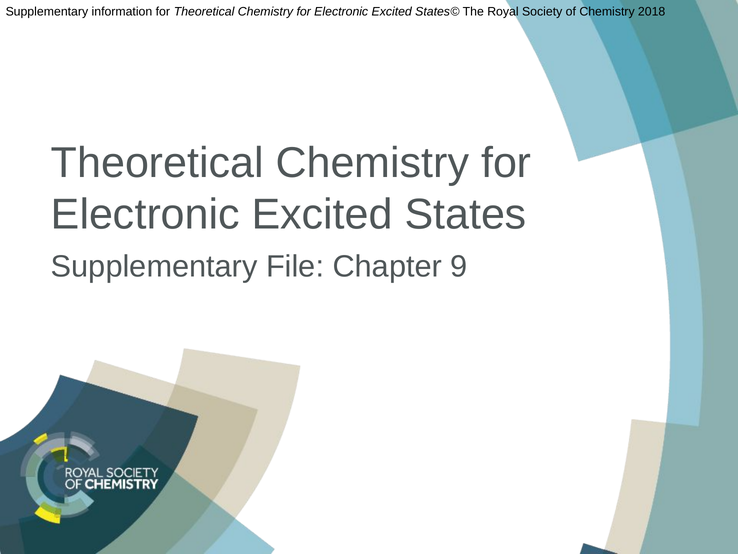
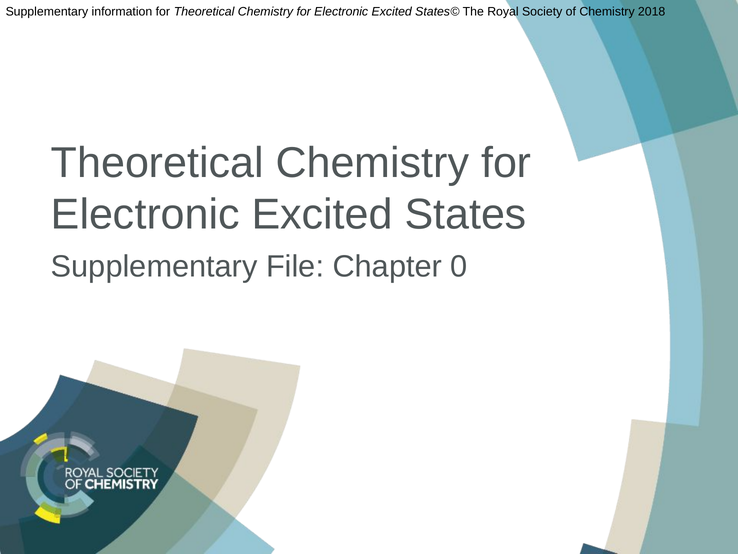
9: 9 -> 0 (459, 266)
